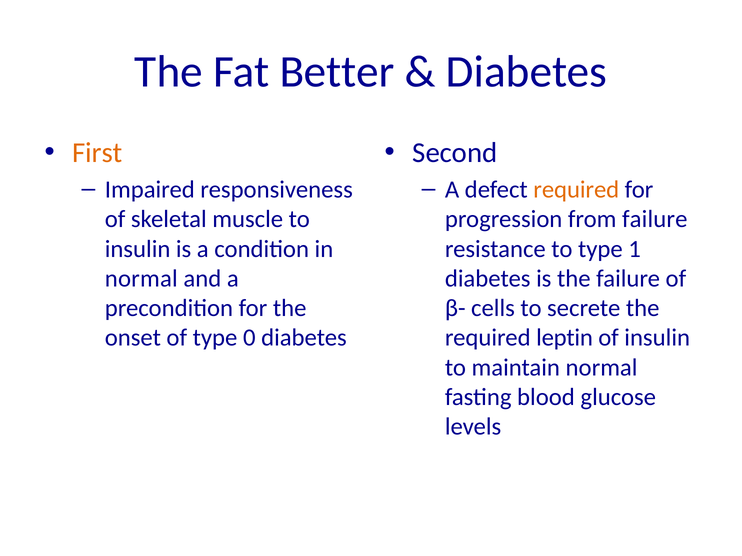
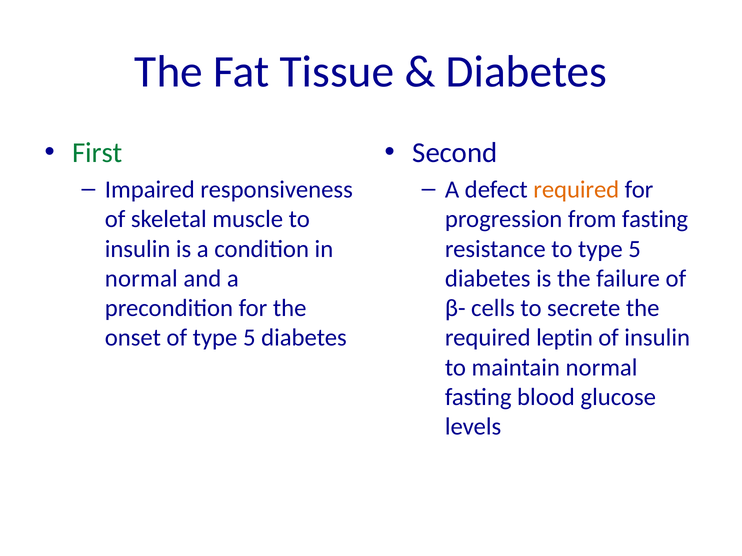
Better: Better -> Tissue (337, 72)
First colour: orange -> green (97, 153)
from failure: failure -> fasting (655, 219)
to type 1: 1 -> 5 (635, 249)
of type 0: 0 -> 5 (249, 338)
